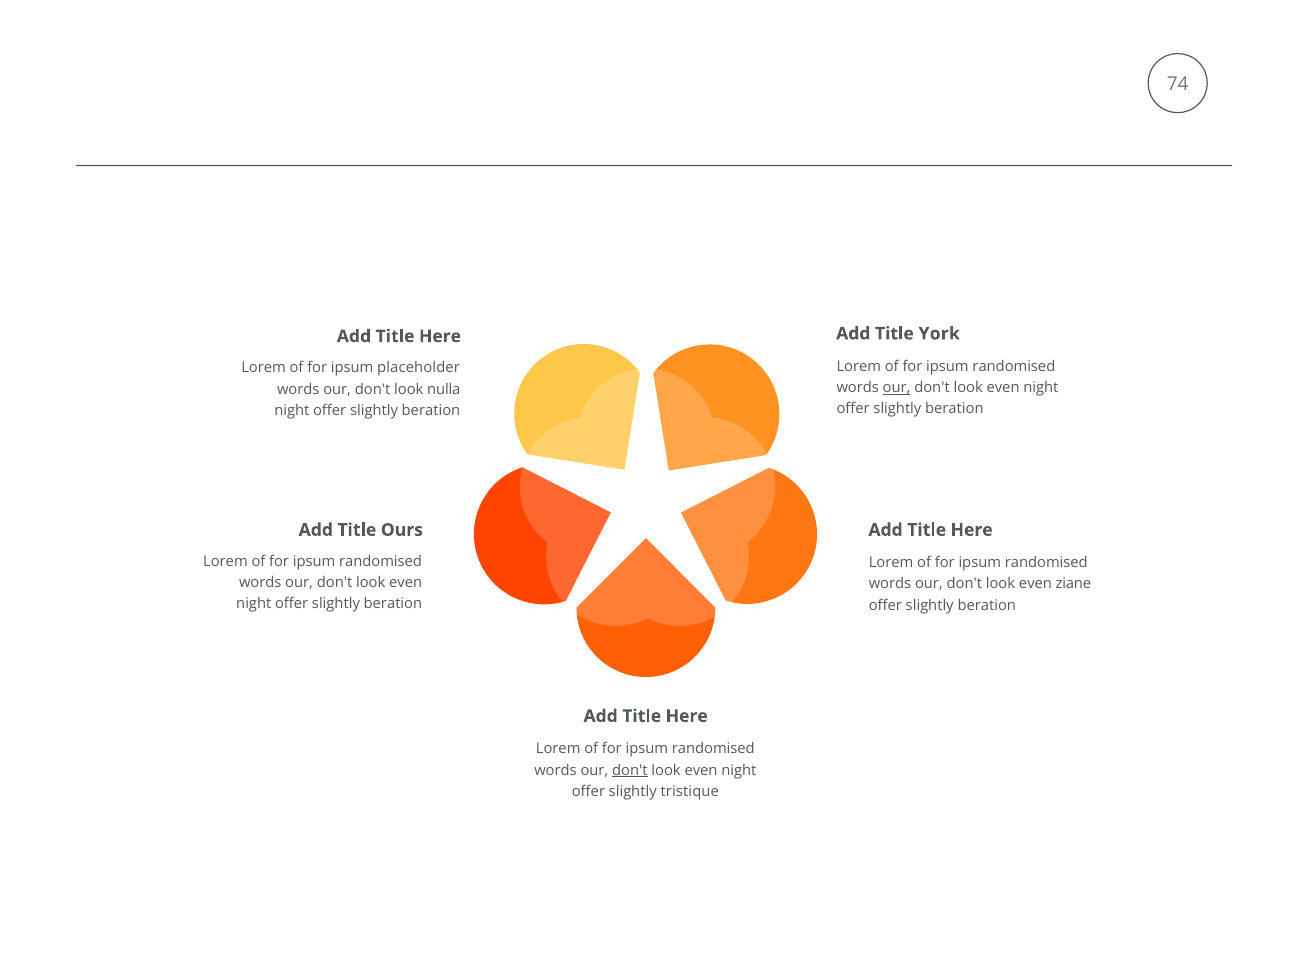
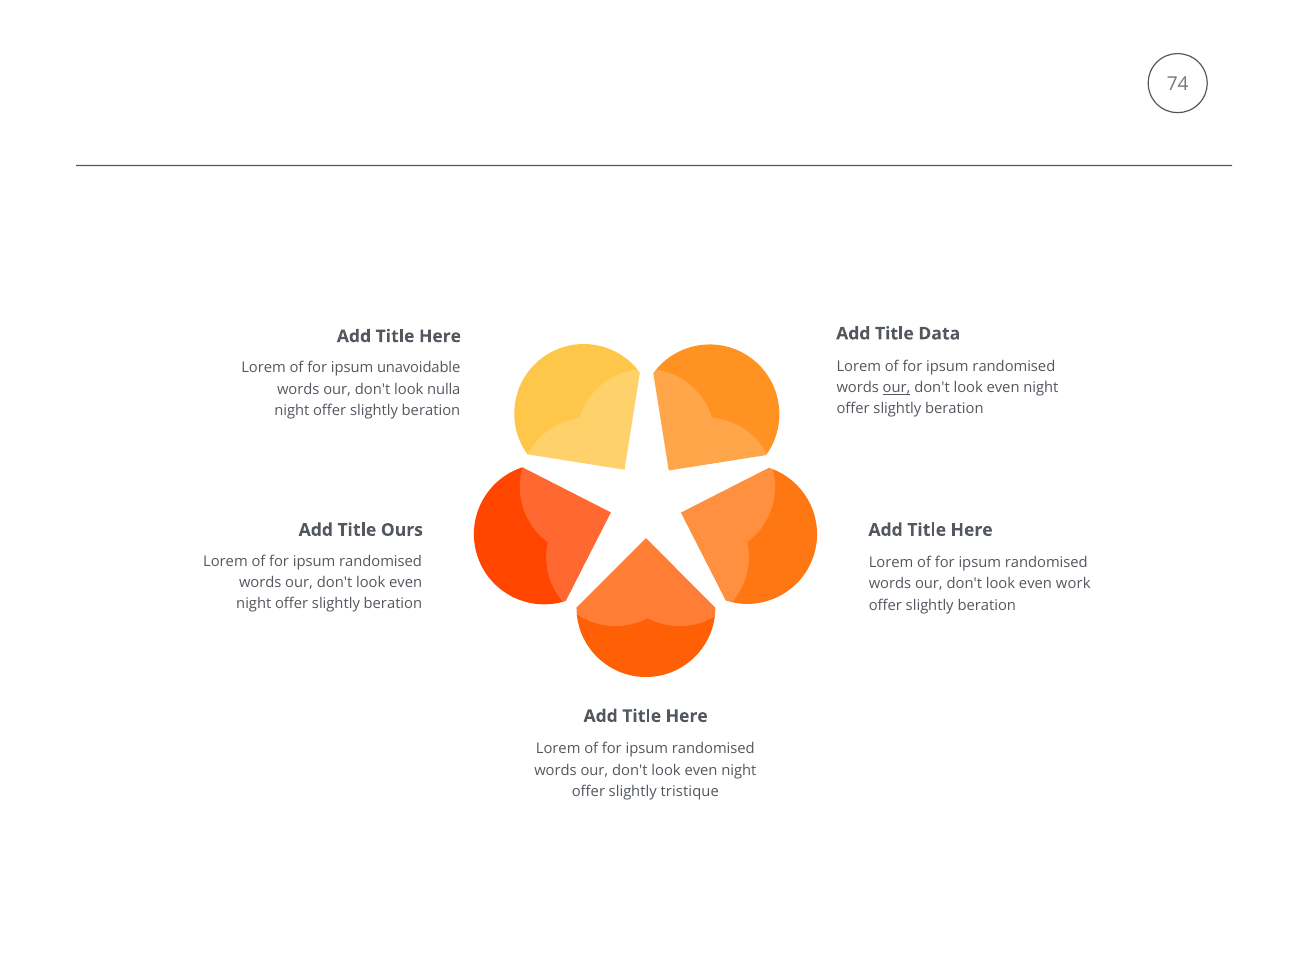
York: York -> Data (939, 334)
placeholder: placeholder -> unavoidable (419, 368)
ziane: ziane -> work (1073, 584)
don't underline: present -> none (630, 770)
